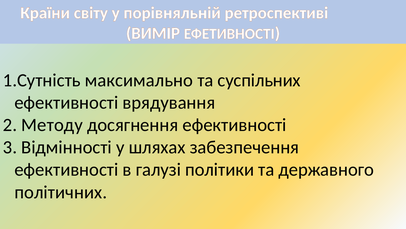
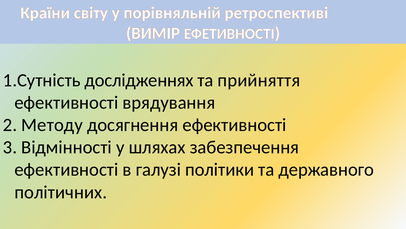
максимально: максимально -> дослідженнях (139, 80)
суспільних: суспільних -> прийняття (259, 80)
